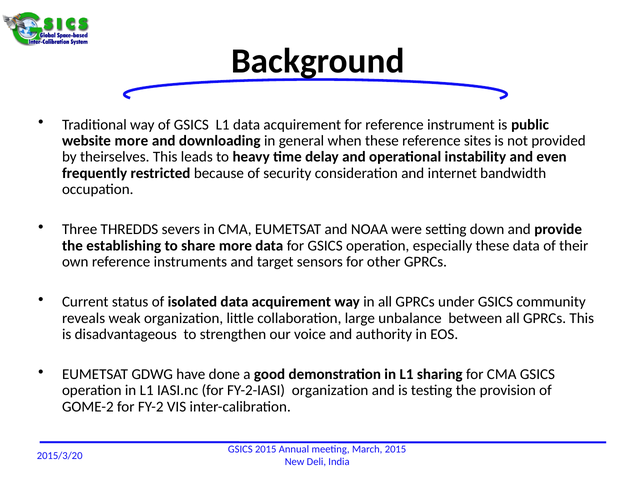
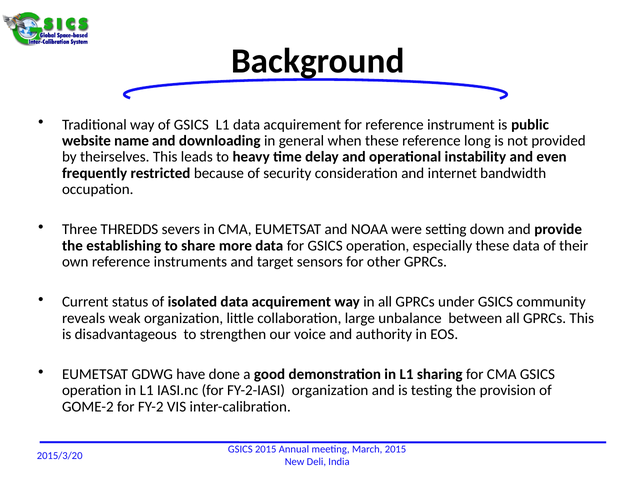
website more: more -> name (132, 141)
sites: sites -> long (477, 141)
